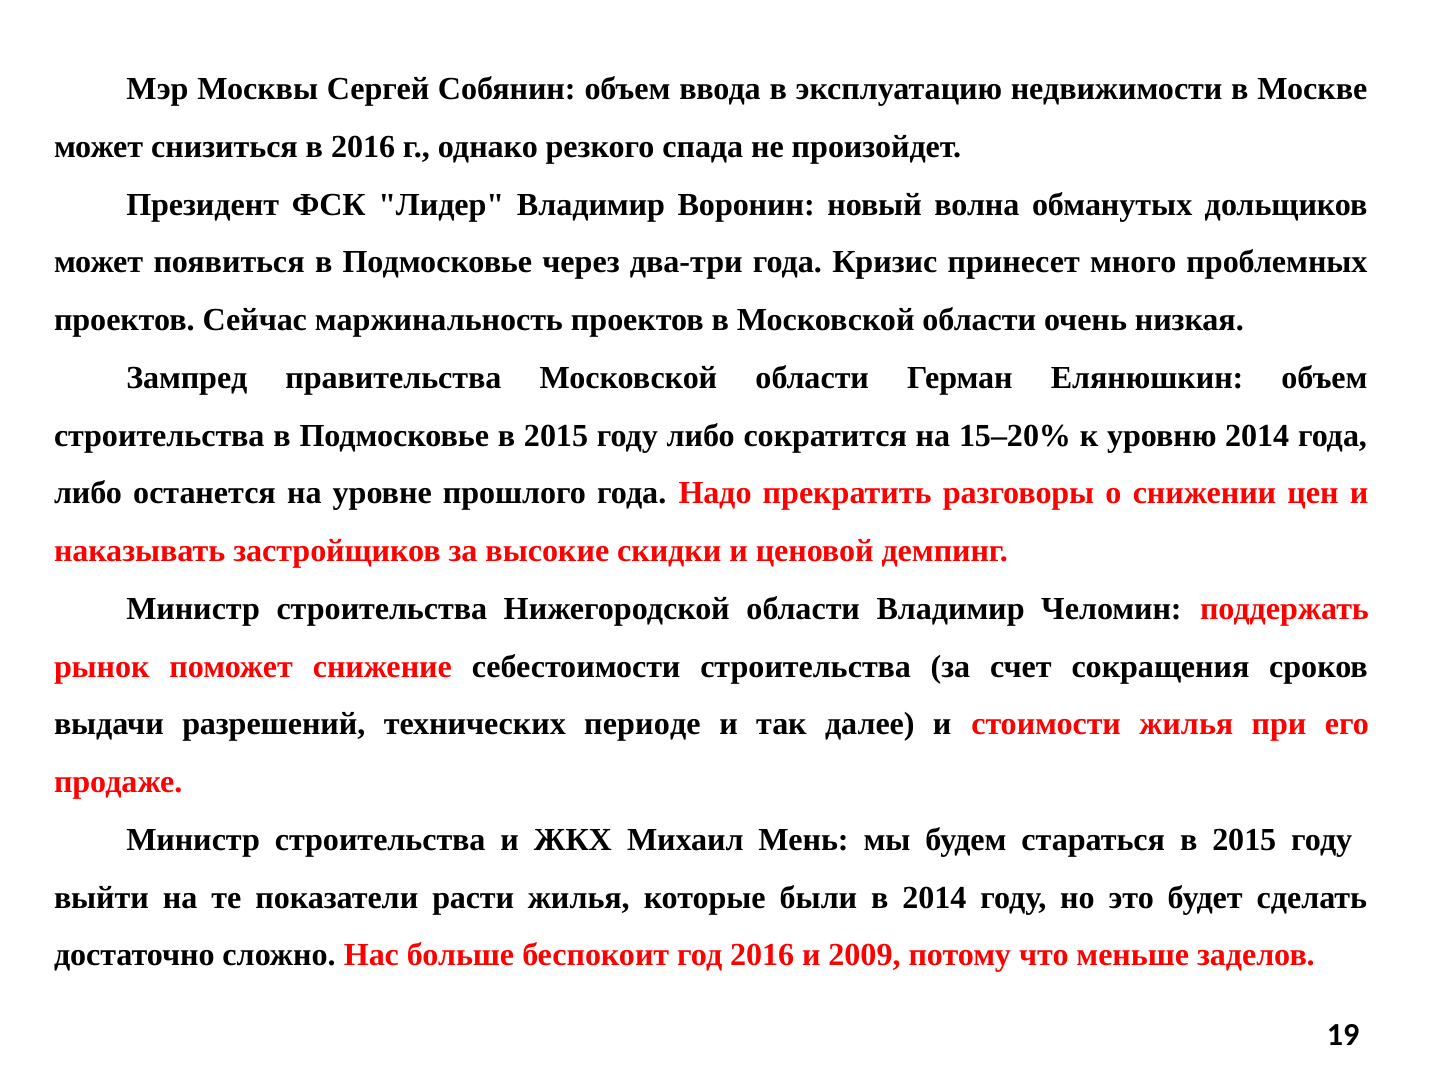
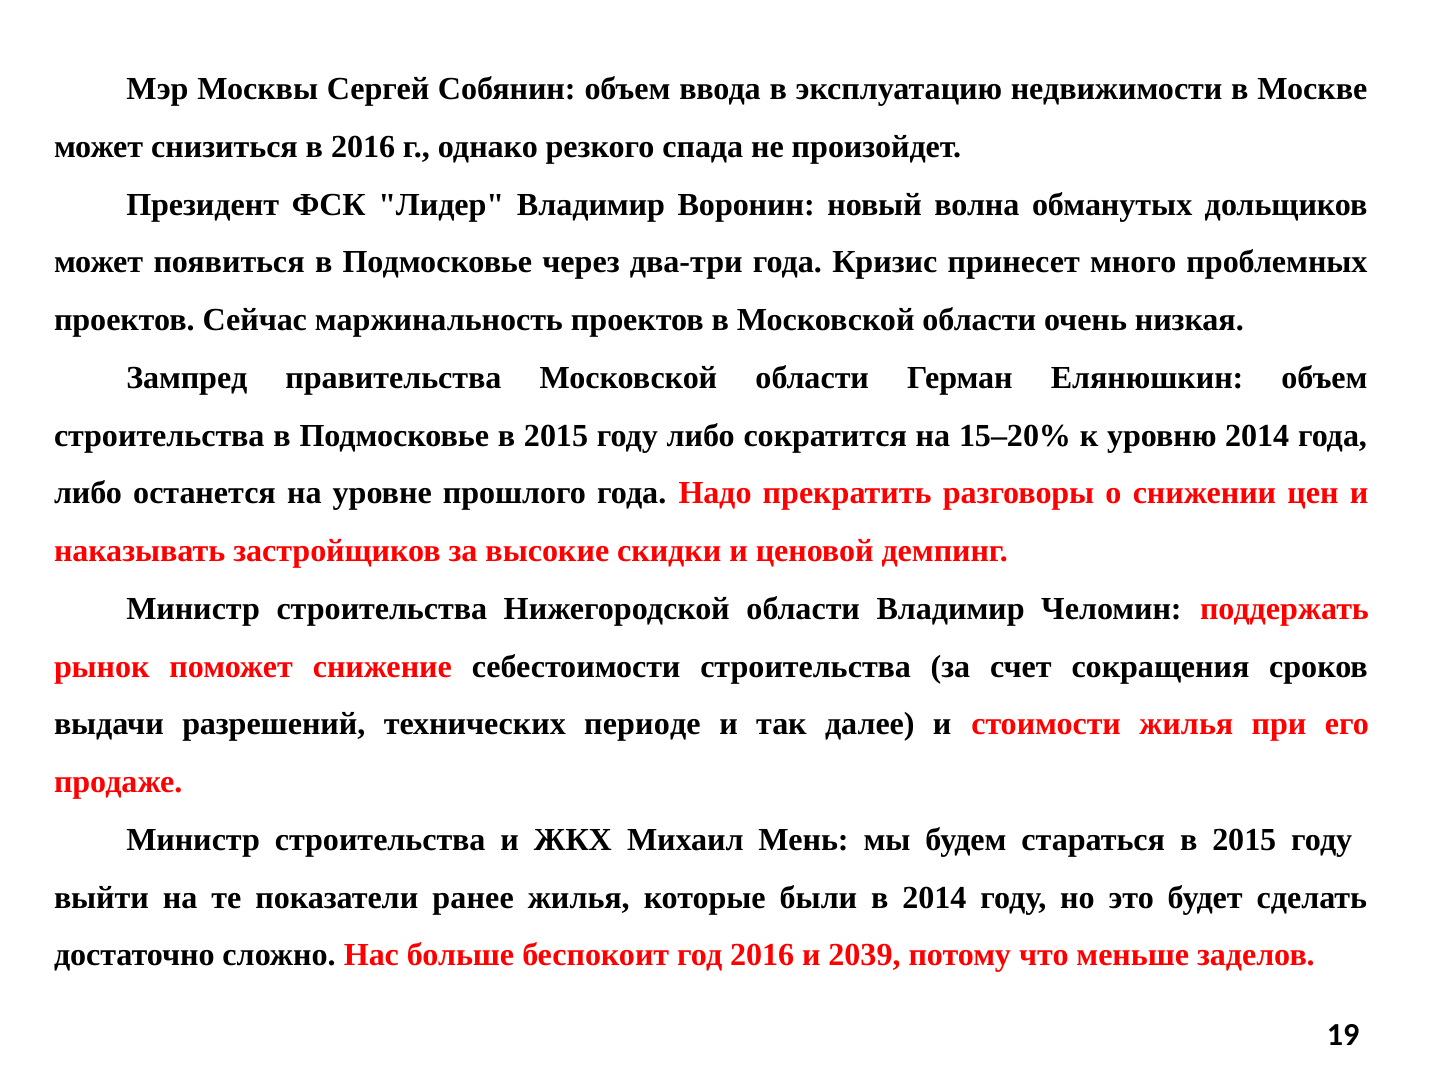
расти: расти -> ранее (473, 898)
2009: 2009 -> 2039 (865, 956)
